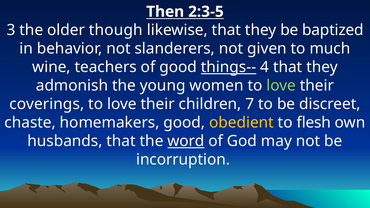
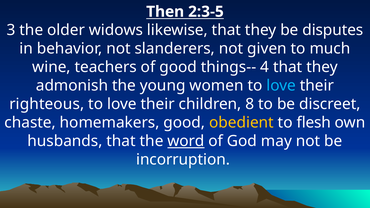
though: though -> widows (116, 30)
baptized: baptized -> disputes (333, 30)
things-- underline: present -> none (229, 67)
love colour: light green -> light blue (281, 86)
coverings: coverings -> righteous (47, 104)
7: 7 -> 8 (250, 104)
